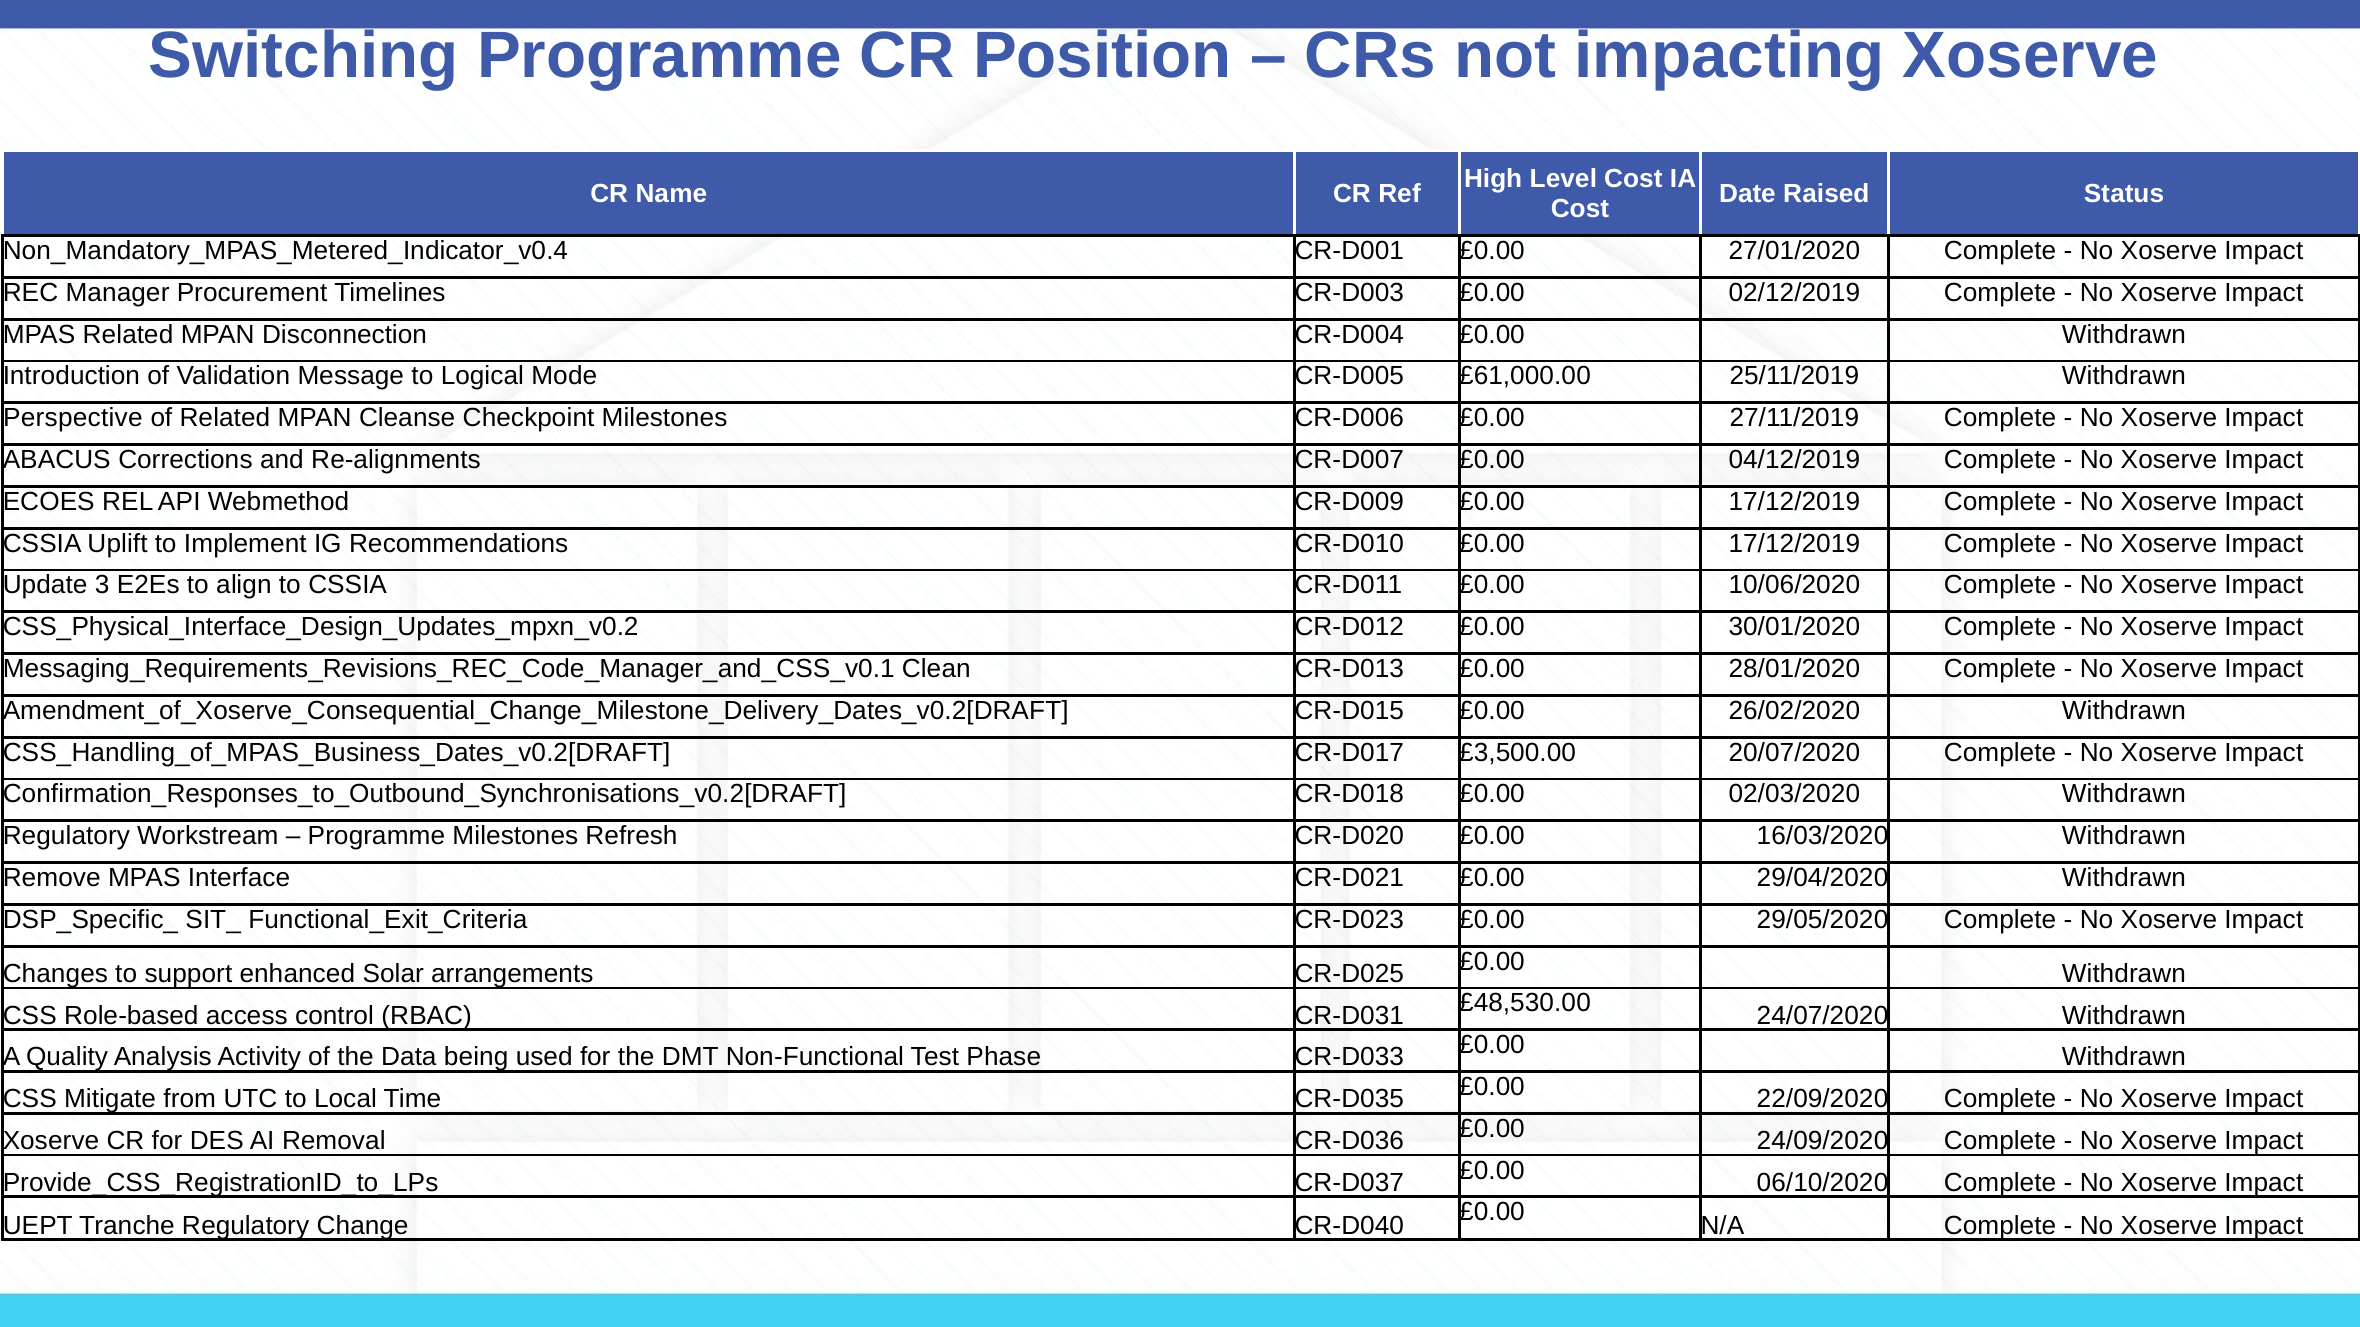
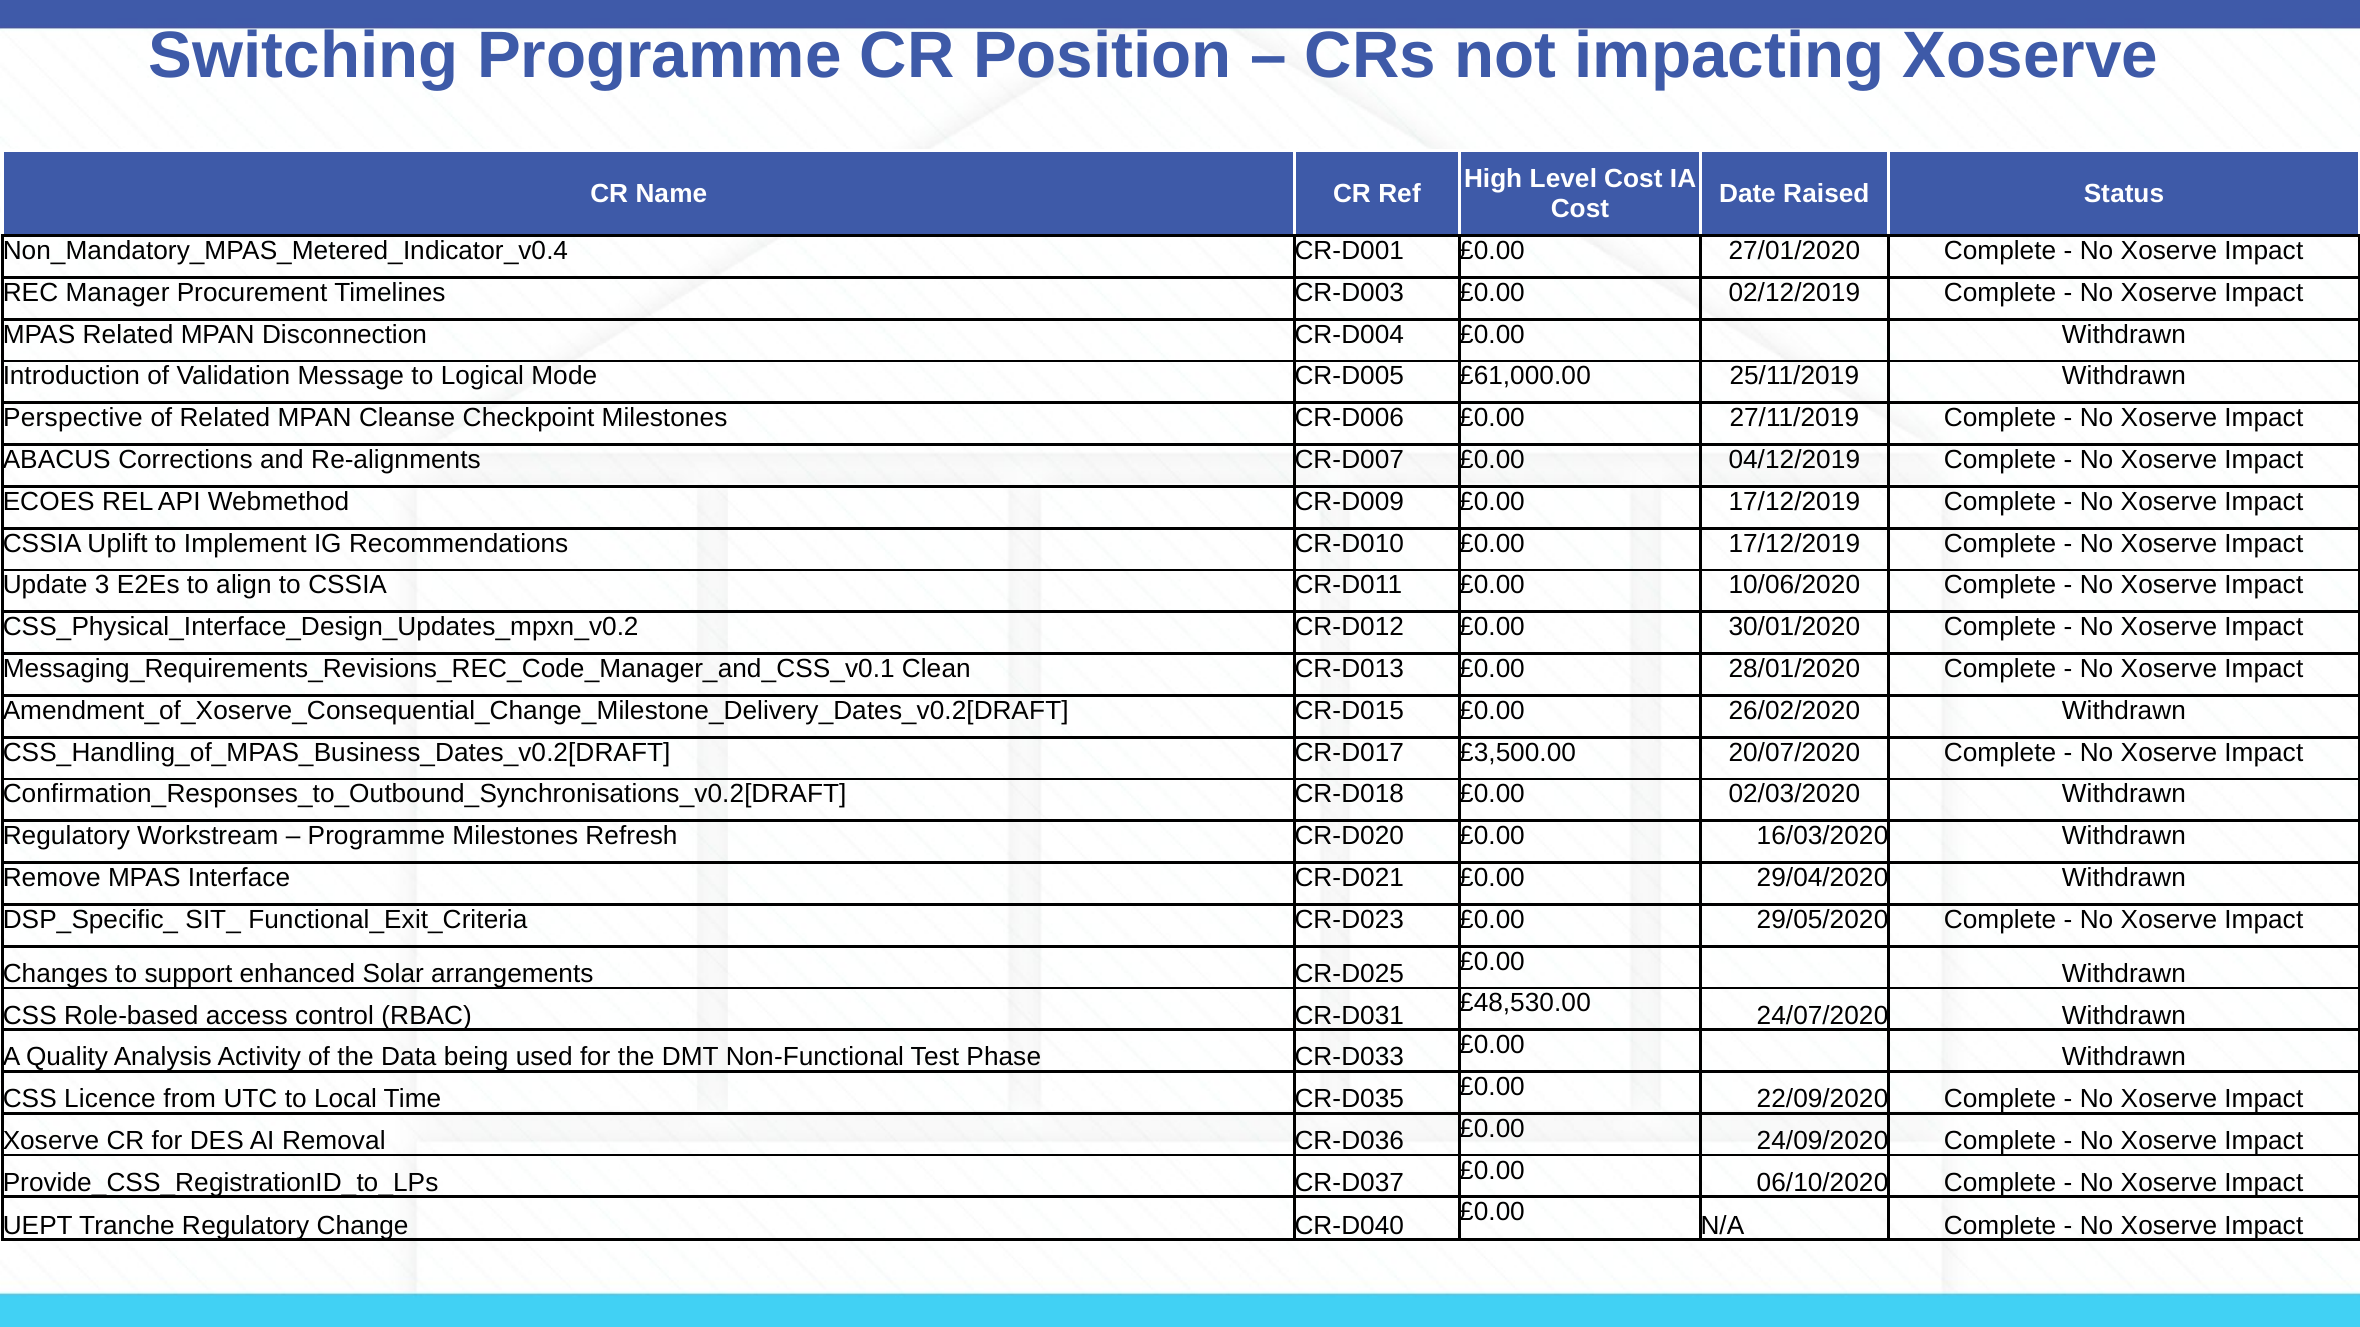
Mitigate: Mitigate -> Licence (110, 1100)
